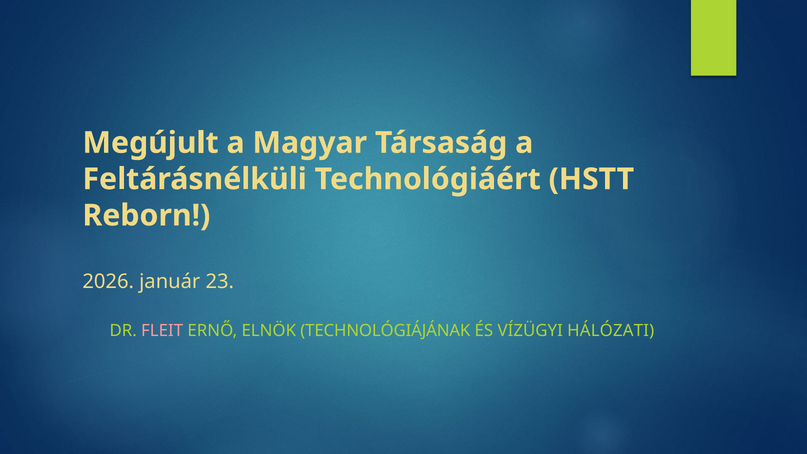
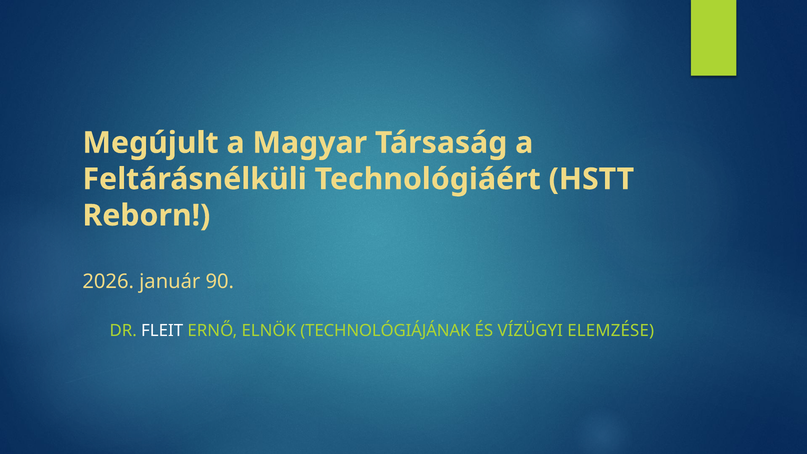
23: 23 -> 90 (220, 281)
FLEIT colour: pink -> white (162, 331)
HÁLÓZATI: HÁLÓZATI -> ELEMZÉSE (611, 331)
